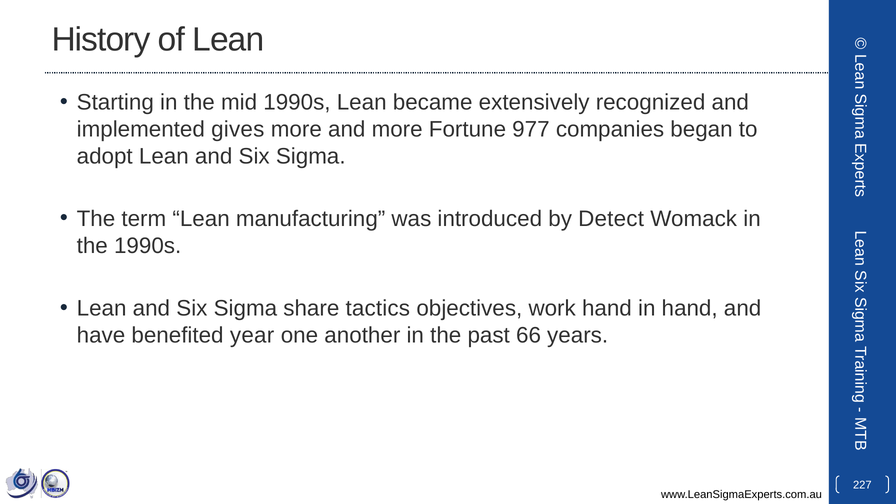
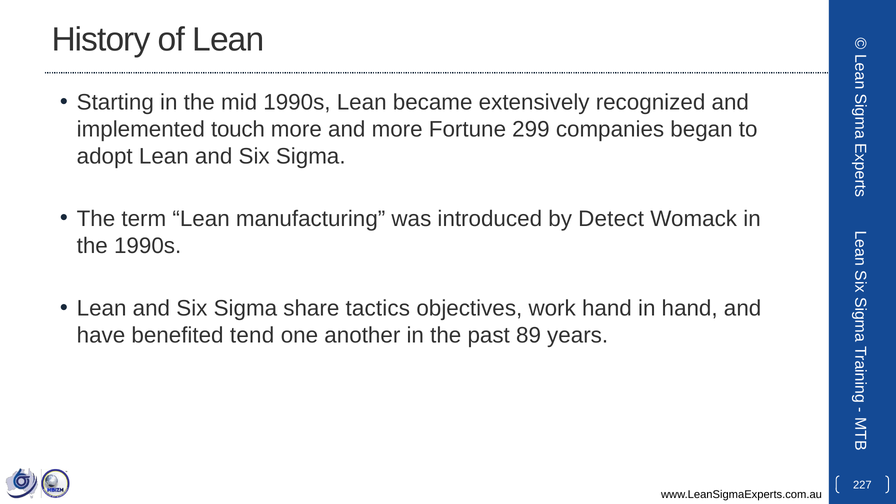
gives: gives -> touch (238, 129)
977: 977 -> 299 (531, 129)
year: year -> tend (252, 335)
66: 66 -> 89 (528, 335)
